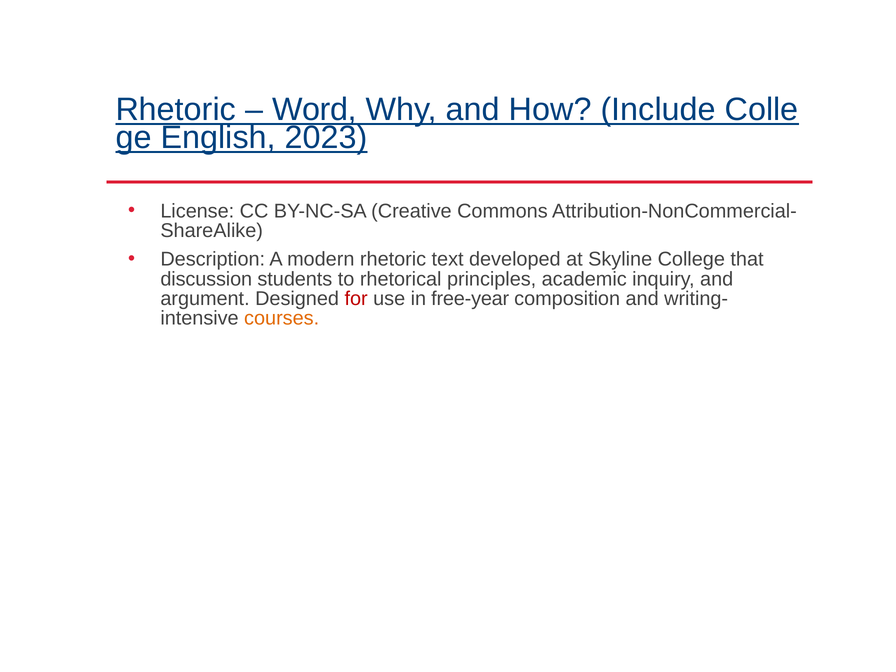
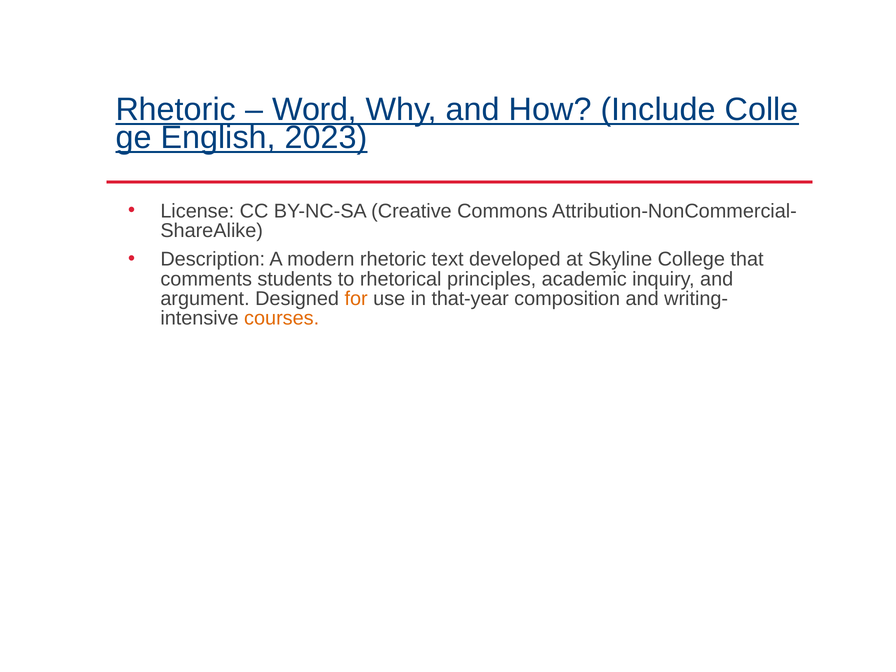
discussion: discussion -> comments (206, 279)
for colour: red -> orange (356, 298)
free-year: free-year -> that-year (470, 298)
